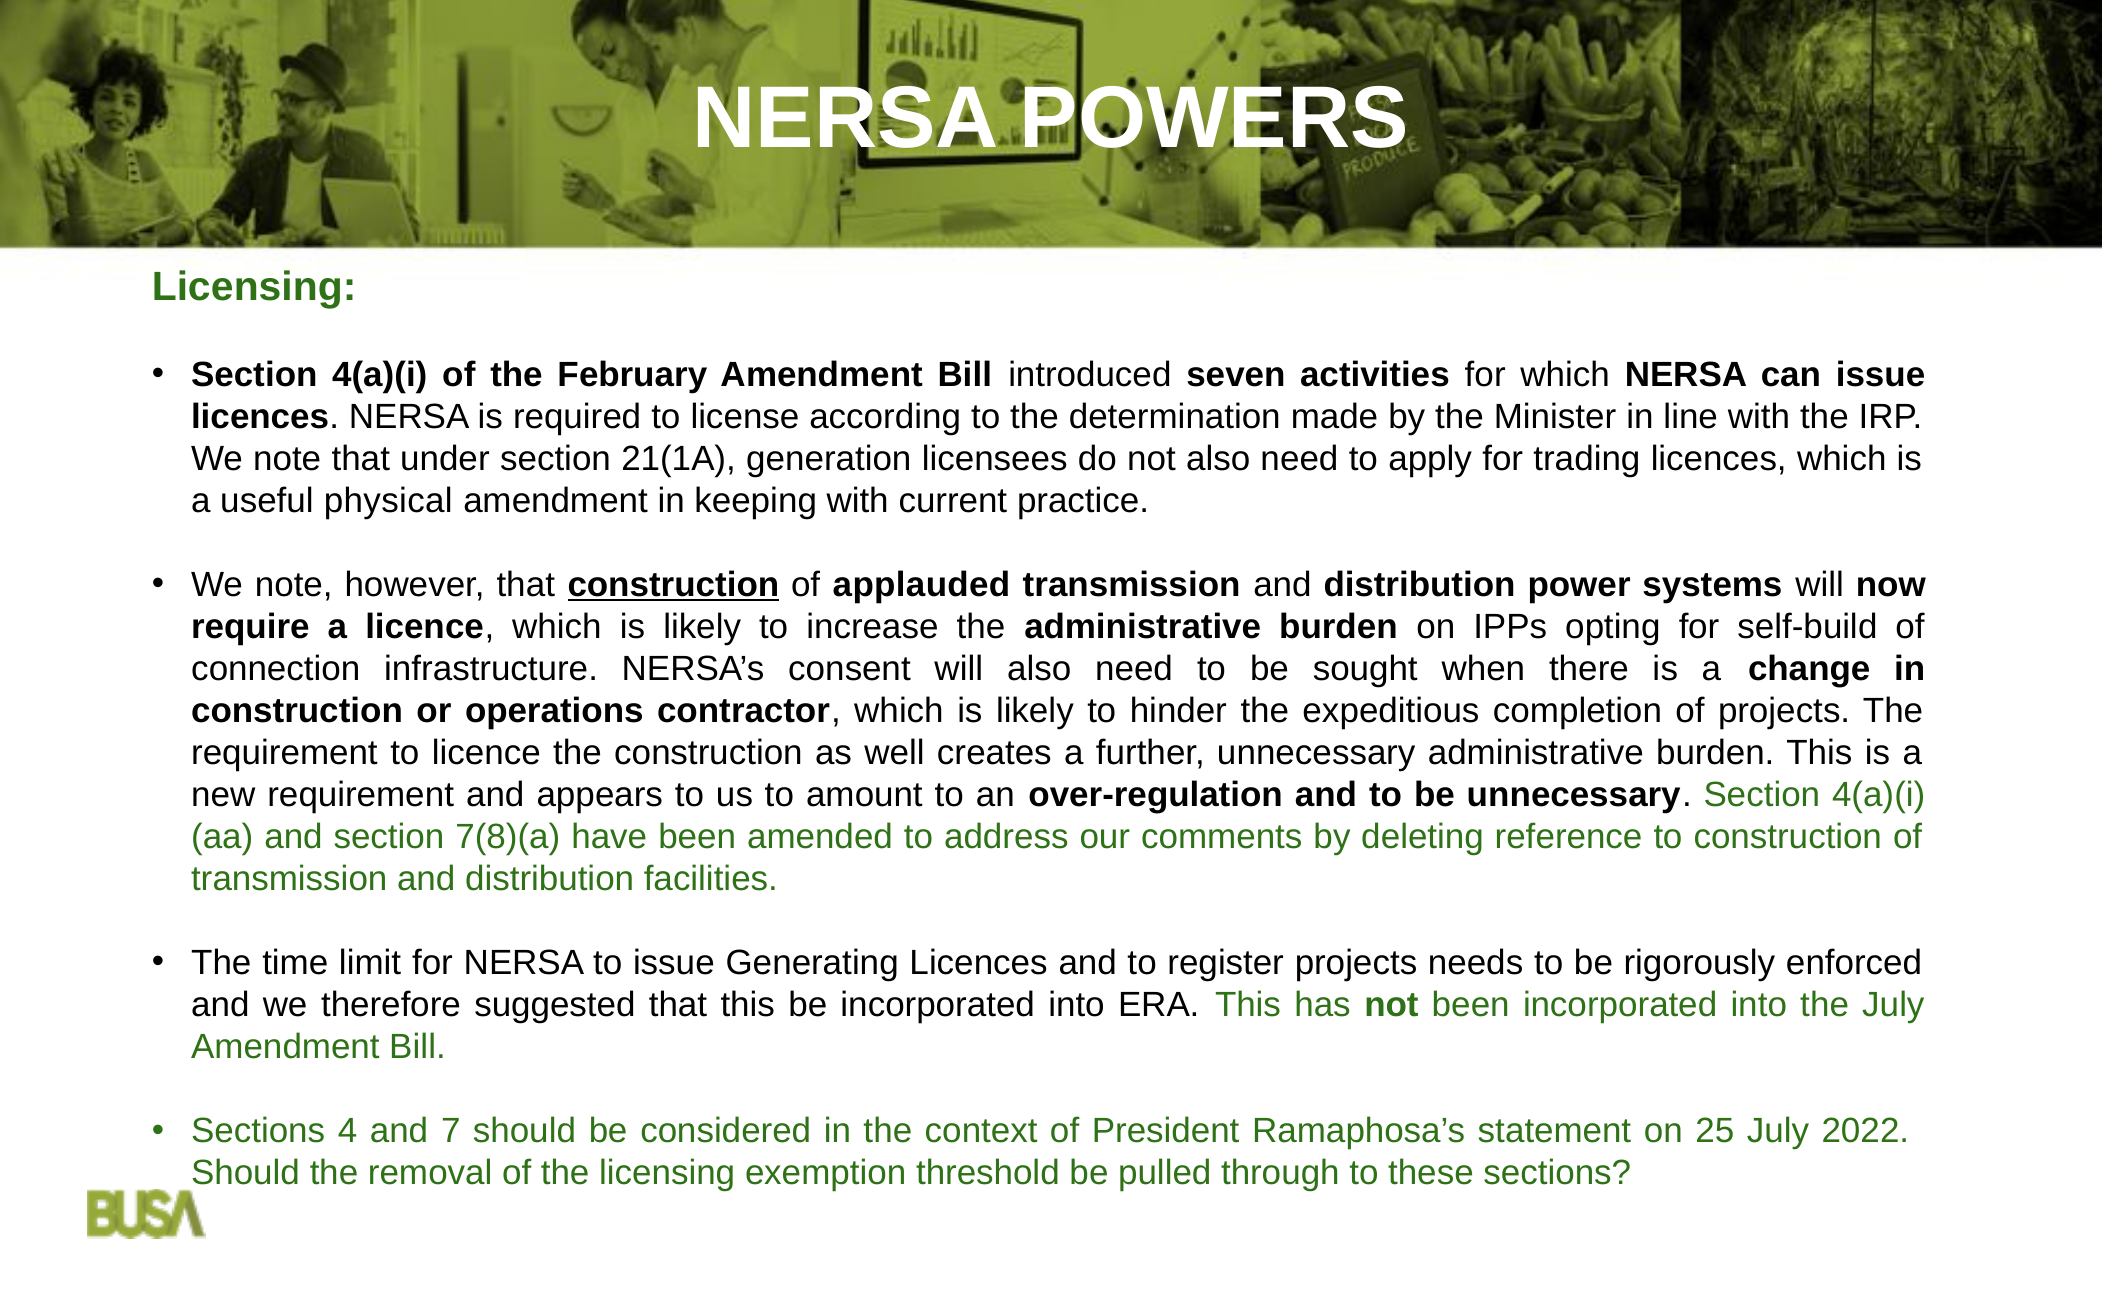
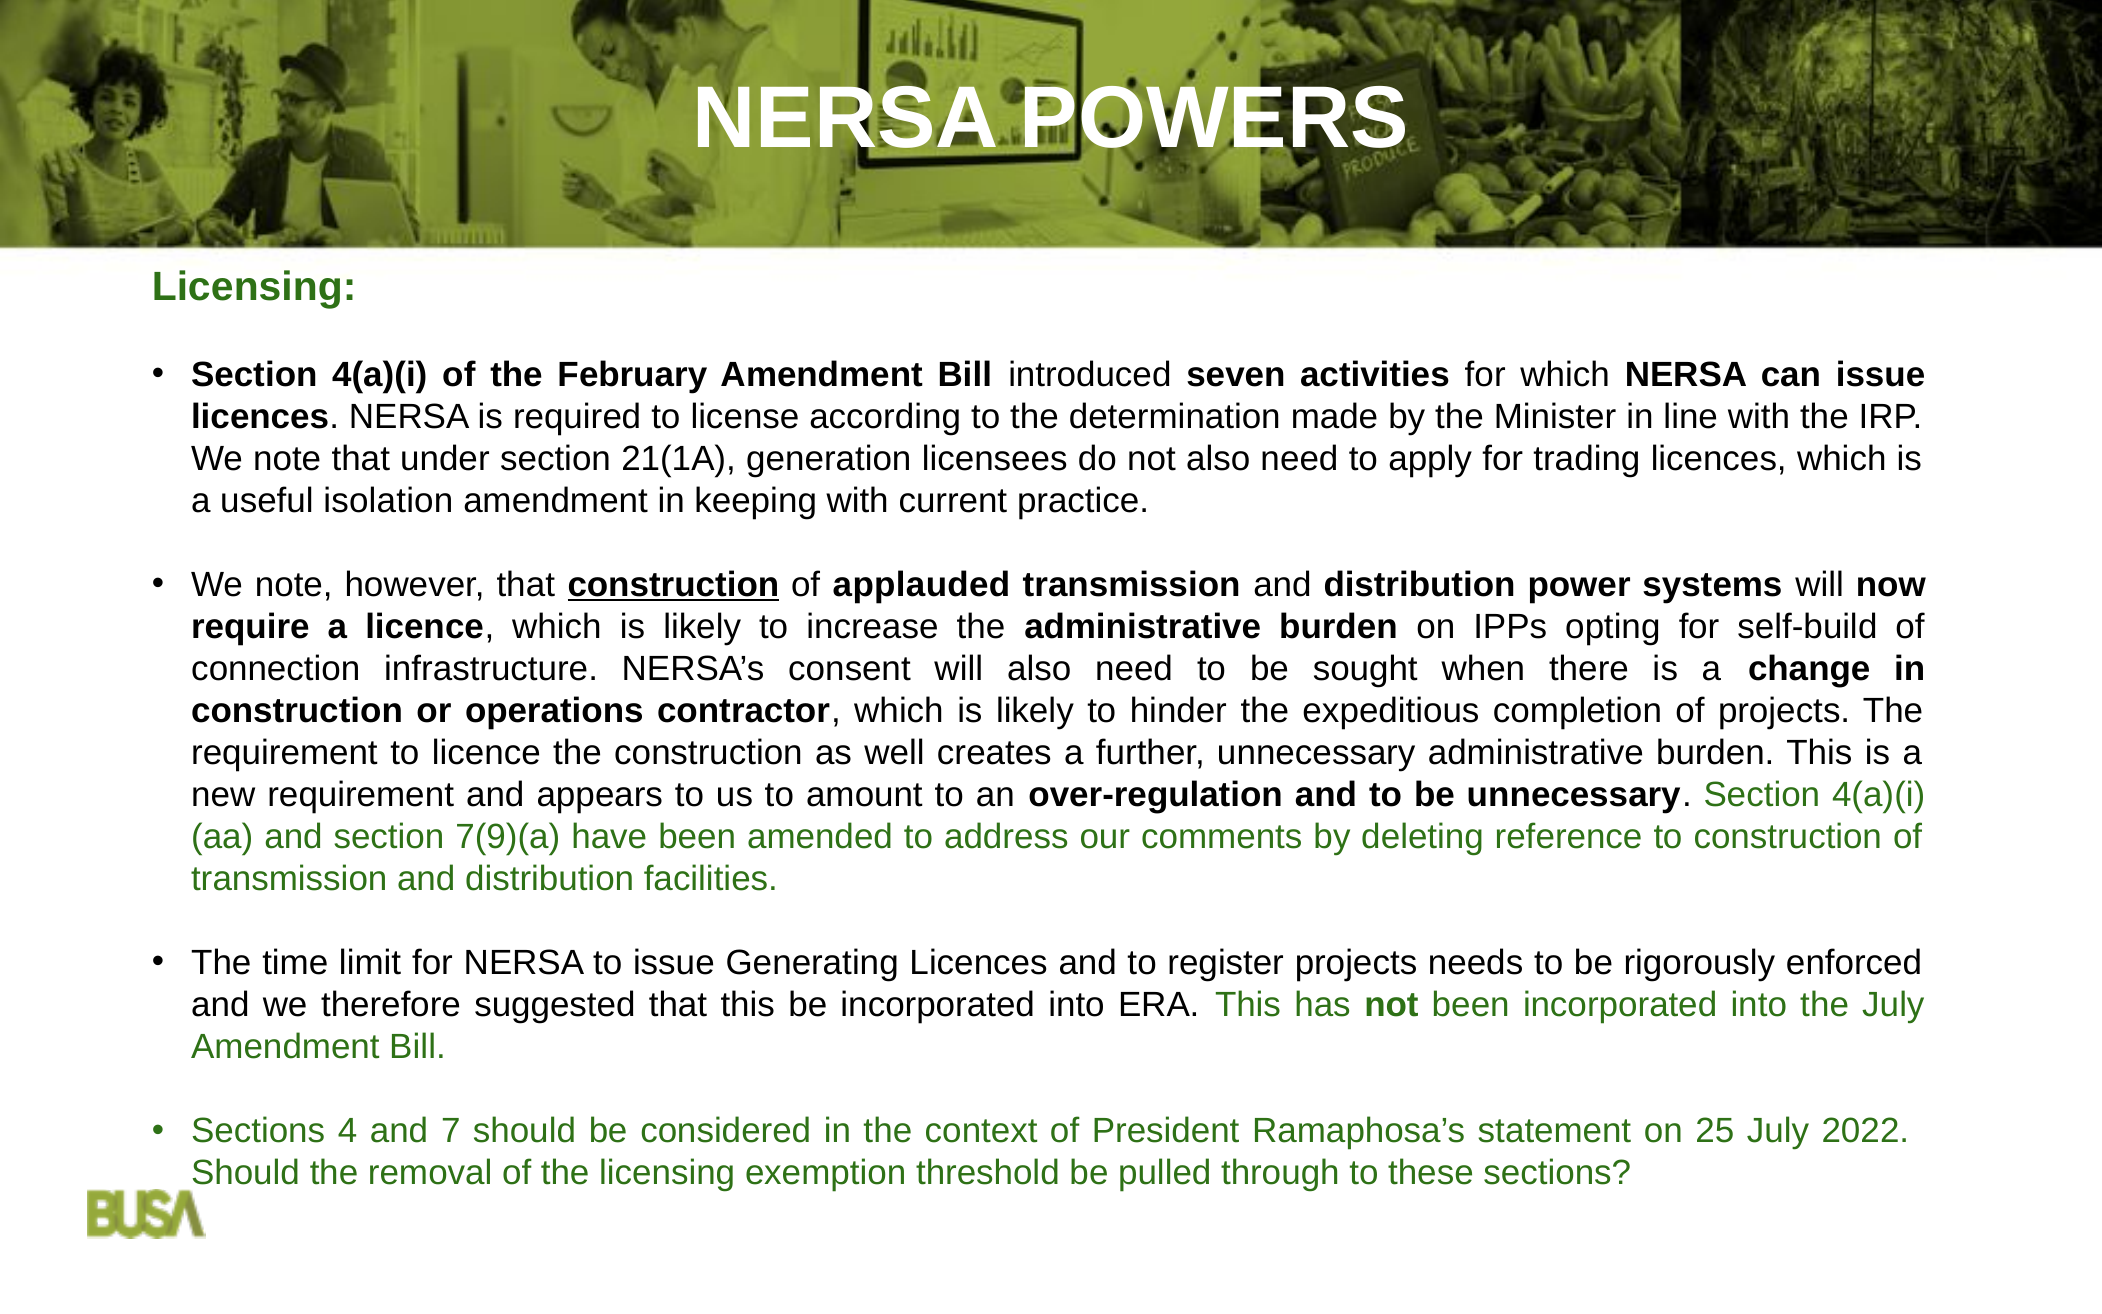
physical: physical -> isolation (388, 501)
7(8)(a: 7(8)(a -> 7(9)(a (508, 837)
